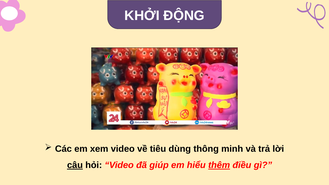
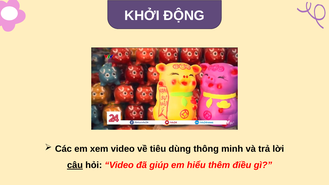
thêm underline: present -> none (219, 165)
